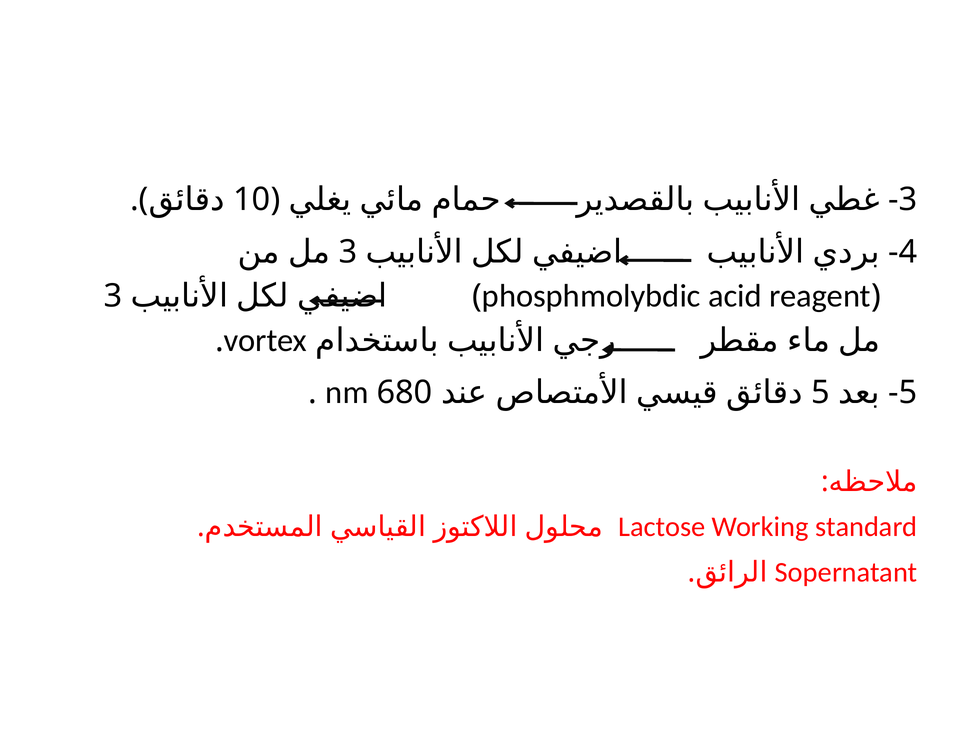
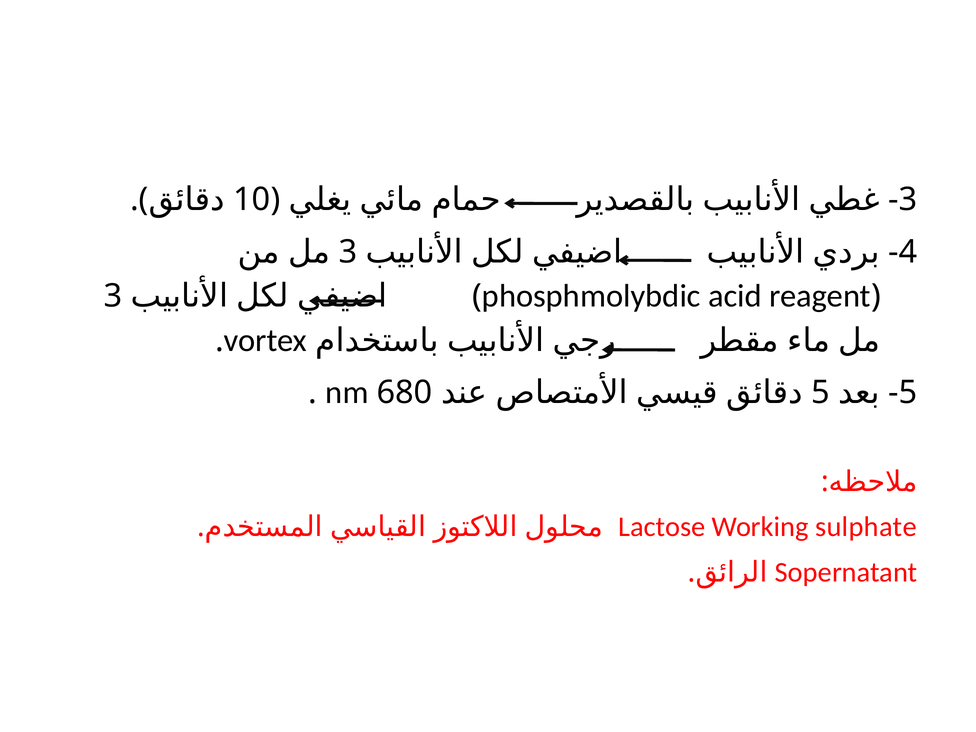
standard: standard -> sulphate (866, 527)
